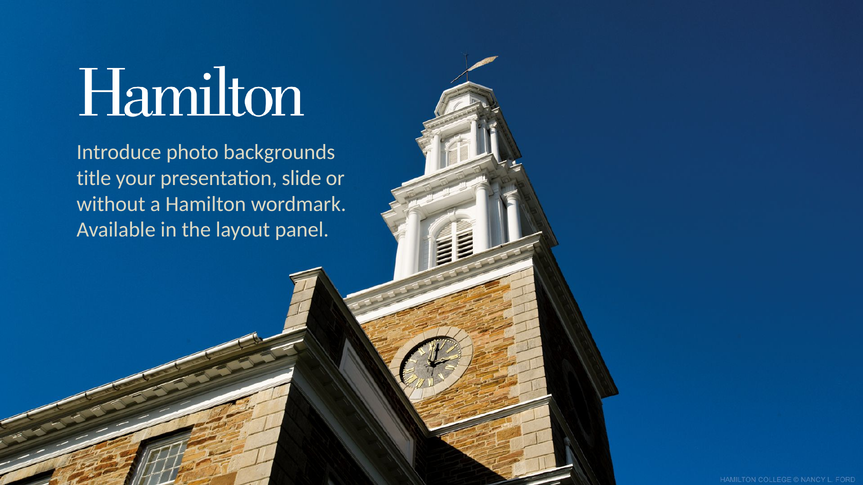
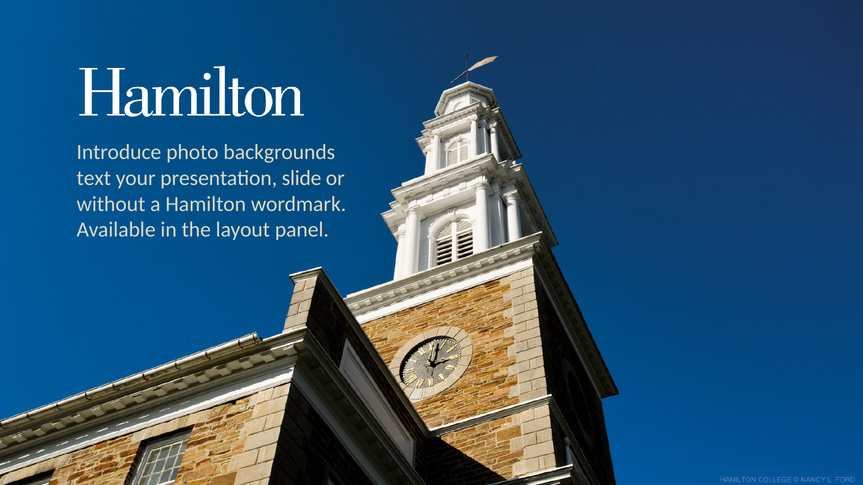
title: title -> text (94, 178)
